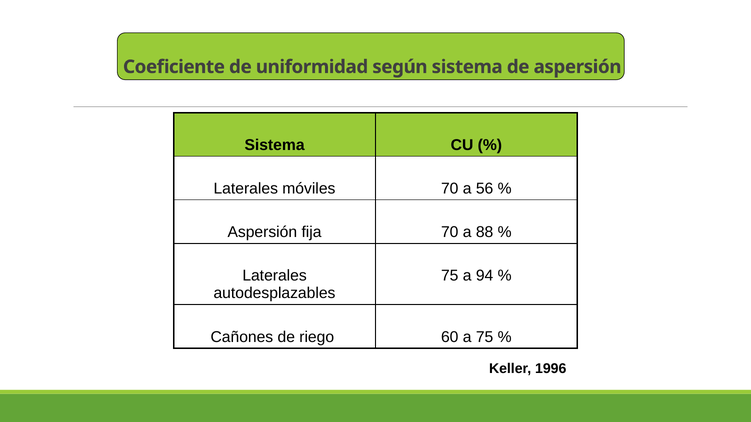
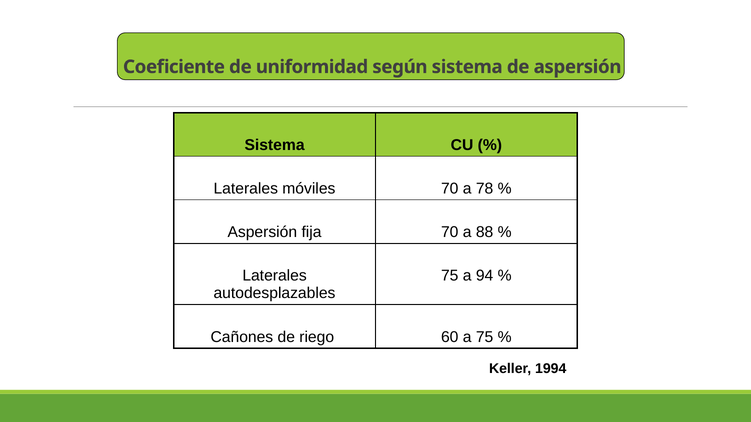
56: 56 -> 78 (485, 189)
1996: 1996 -> 1994 (551, 369)
